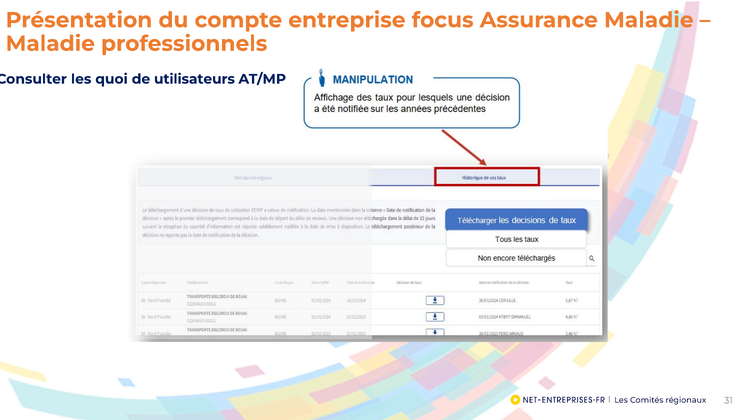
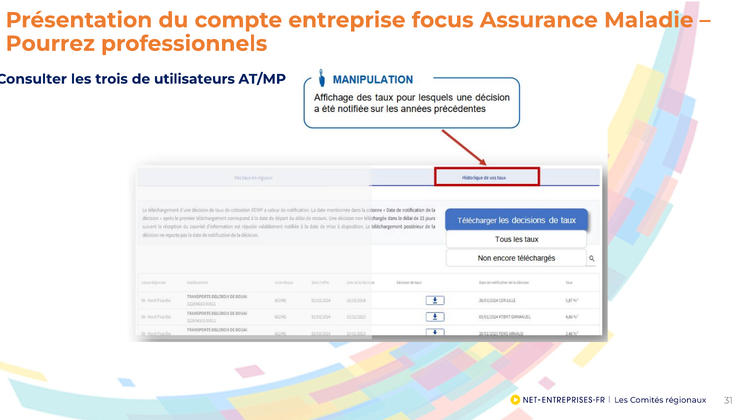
Maladie: Maladie -> Pourrez (50, 44)
quoi: quoi -> trois (112, 79)
